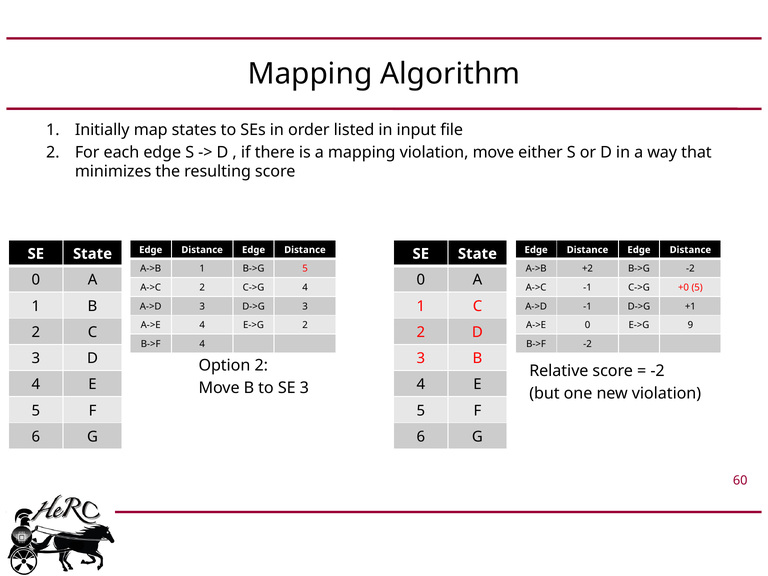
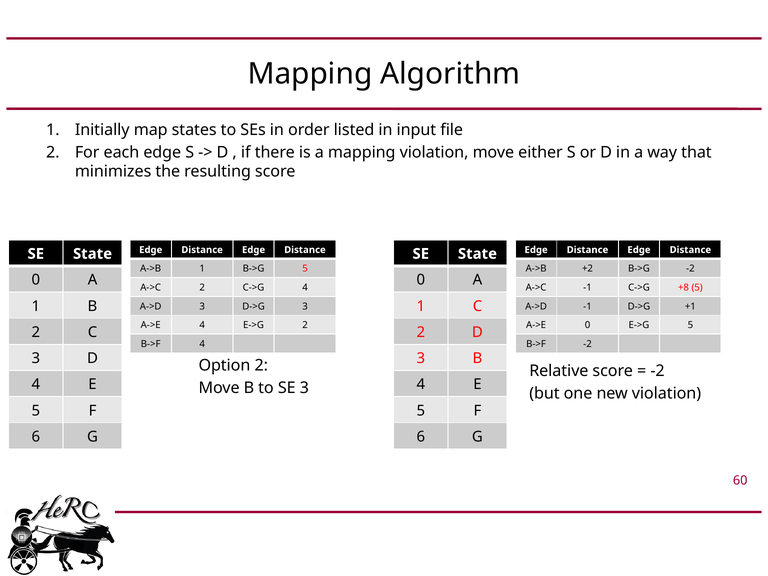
+0: +0 -> +8 (684, 288)
E->G 9: 9 -> 5 (690, 325)
